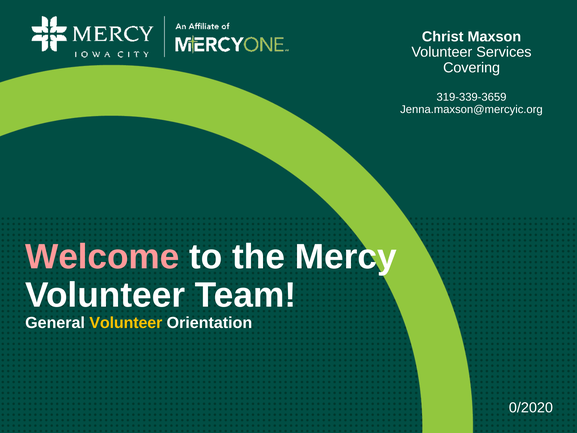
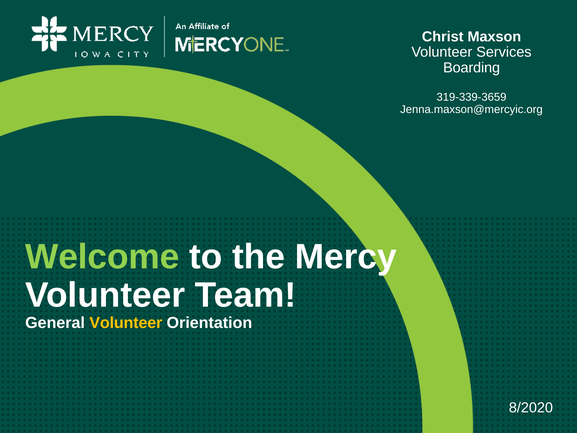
Covering: Covering -> Boarding (472, 68)
Welcome colour: pink -> light green (102, 257)
0/2020: 0/2020 -> 8/2020 (531, 407)
